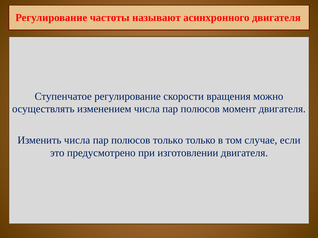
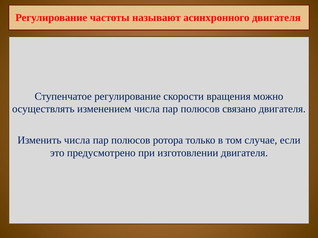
момент: момент -> связано (239, 109)
полюсов только: только -> ротора (168, 140)
